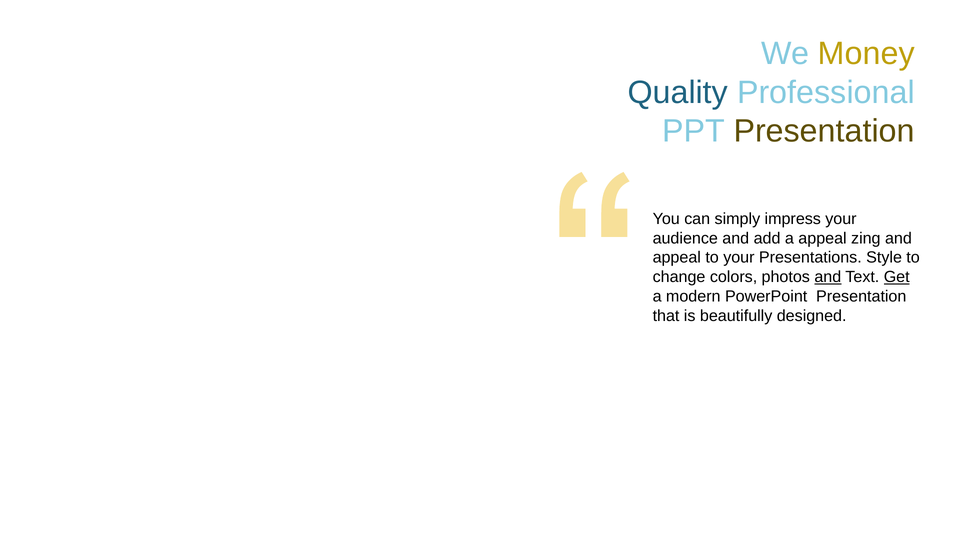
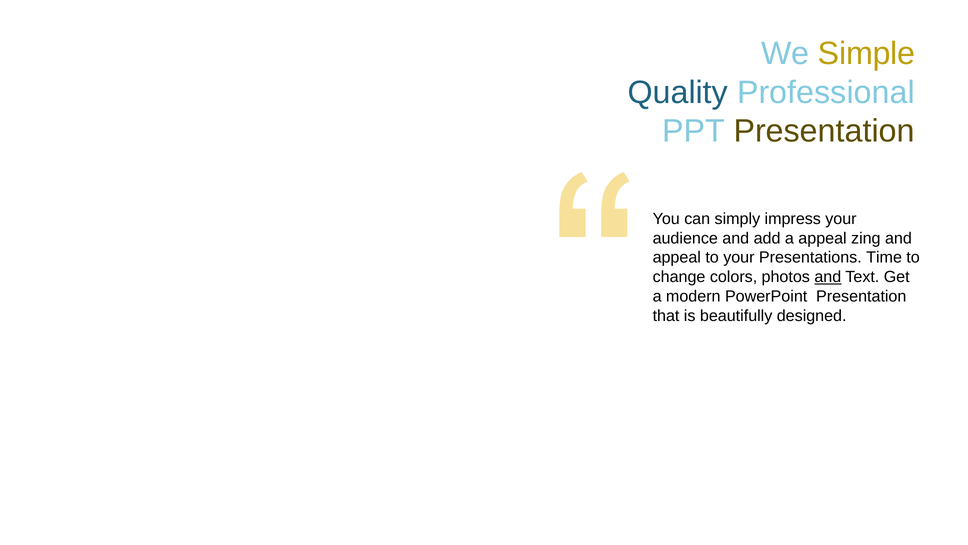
Money: Money -> Simple (867, 54)
Style: Style -> Time (884, 257)
Get underline: present -> none (897, 277)
